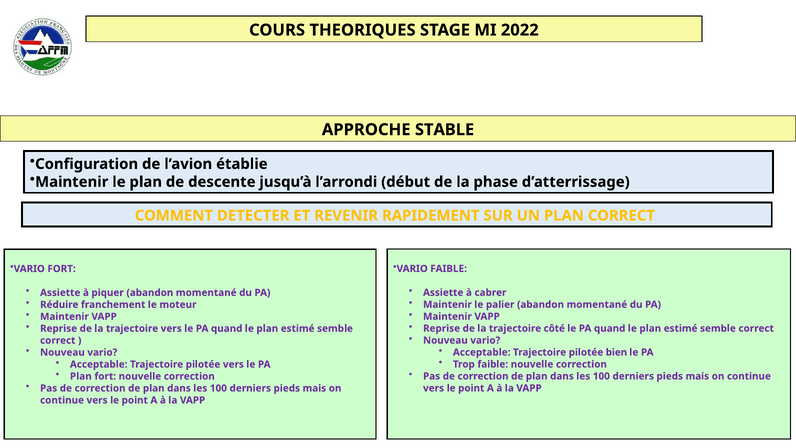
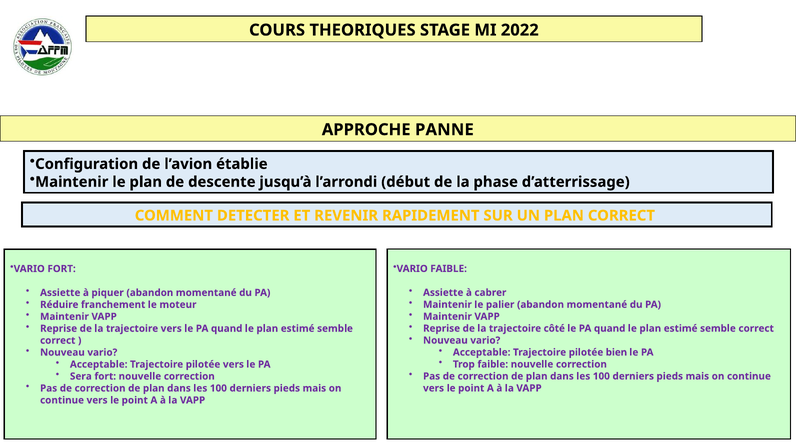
STABLE: STABLE -> PANNE (444, 130)
Plan: Plan -> Sera (81, 376)
